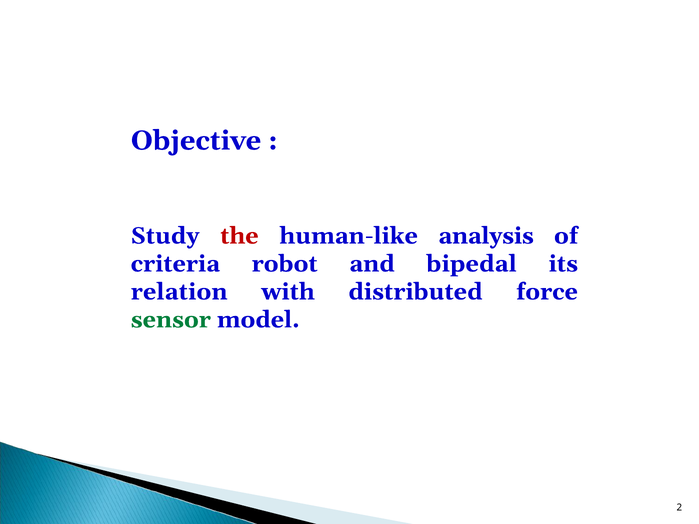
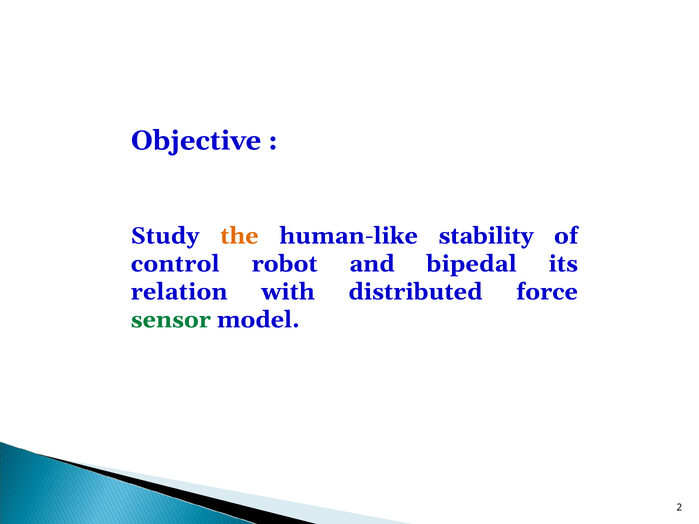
the colour: red -> orange (239, 236)
analysis: analysis -> stability (486, 236)
criteria: criteria -> control (175, 264)
